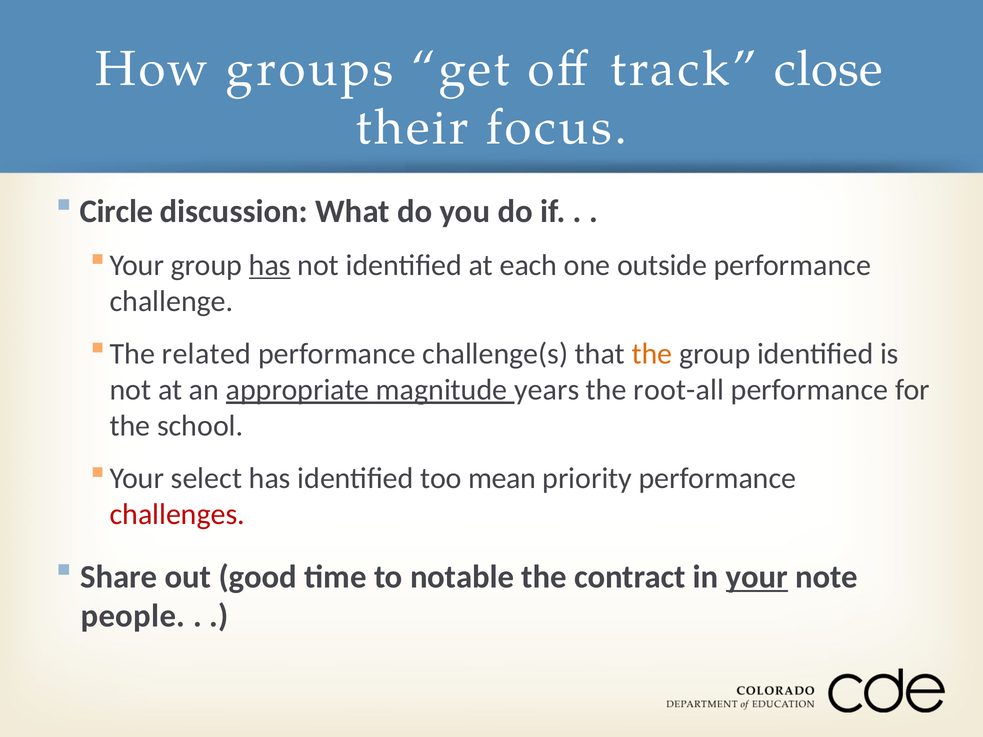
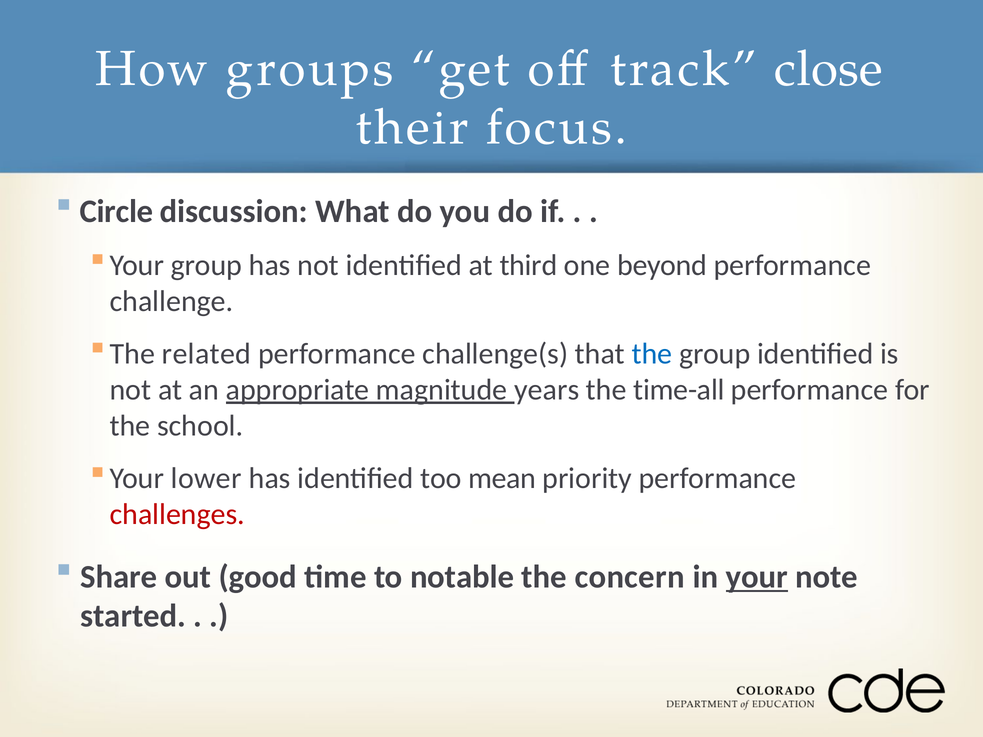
has underline: present -> none (270, 266)
each: each -> third (529, 266)
outside: outside -> beyond (662, 266)
the colour: orange -> blue (652, 354)
root-all: root-all -> time-all (679, 390)
select: select -> lower (206, 478)
contract: contract -> concern (630, 577)
people: people -> started (133, 616)
